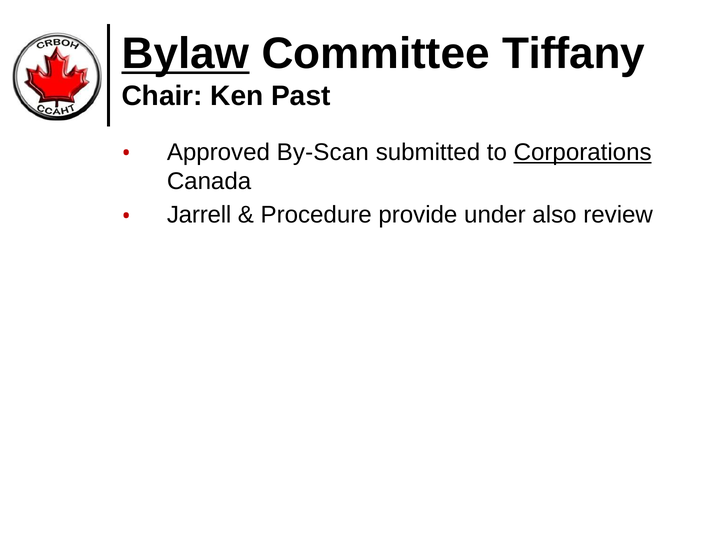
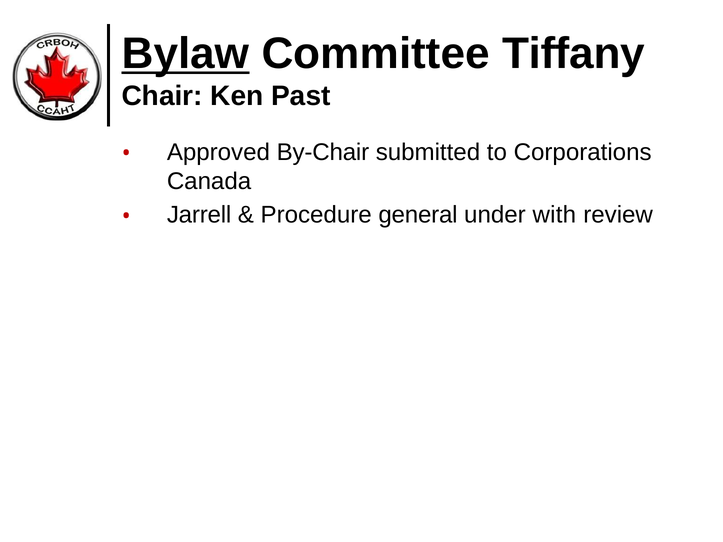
By-Scan: By-Scan -> By-Chair (323, 152)
Corporations underline: present -> none (583, 152)
provide: provide -> general (418, 215)
also: also -> with (554, 215)
